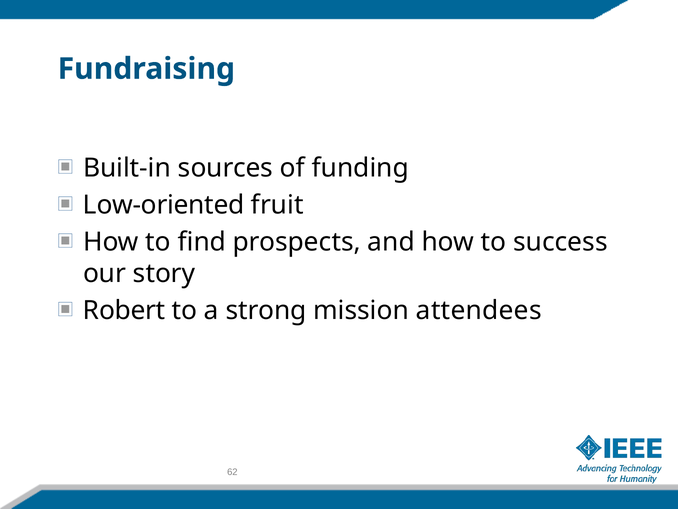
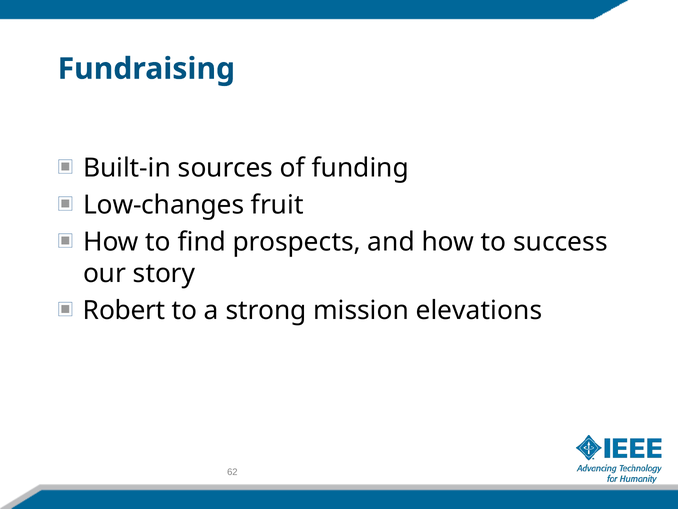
Low-oriented: Low-oriented -> Low-changes (164, 205)
attendees: attendees -> elevations (479, 310)
